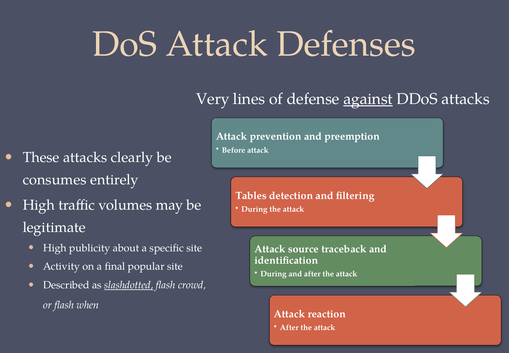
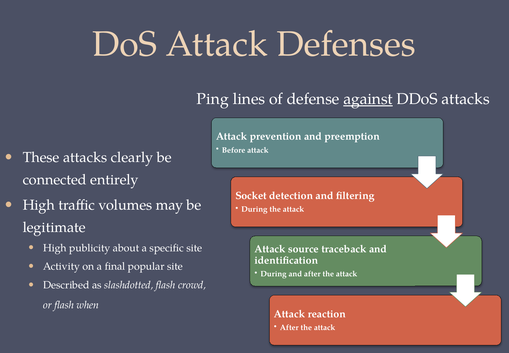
Very: Very -> Ping (213, 99)
consumes: consumes -> connected (55, 179)
Tables: Tables -> Socket (251, 195)
slashdotted underline: present -> none (129, 285)
